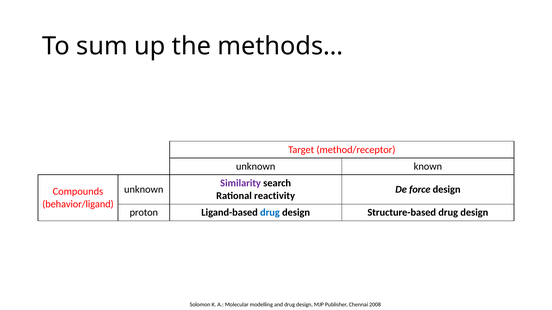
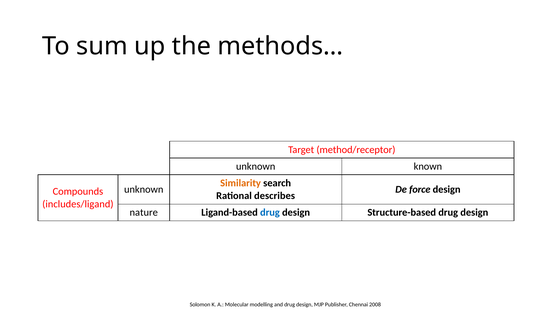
Similarity colour: purple -> orange (241, 184)
reactivity: reactivity -> describes (275, 196)
behavior/ligand: behavior/ligand -> includes/ligand (78, 205)
proton: proton -> nature (144, 213)
